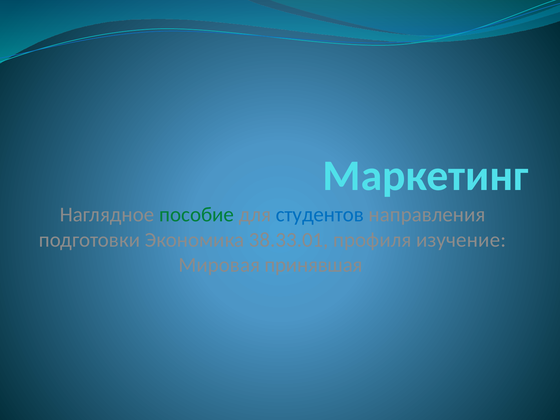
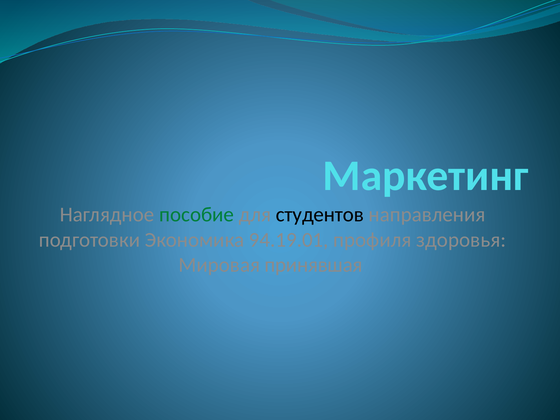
студентов colour: blue -> black (320, 215)
38.33.01: 38.33.01 -> 94.19.01 (289, 240)
изучение: изучение -> здоровья (461, 240)
